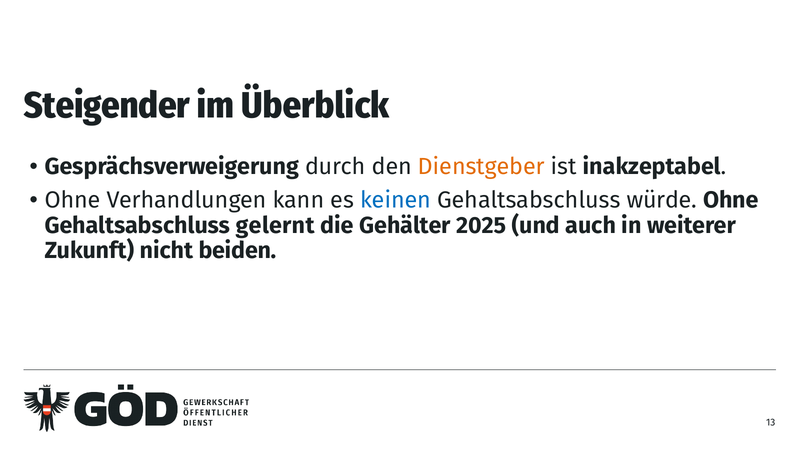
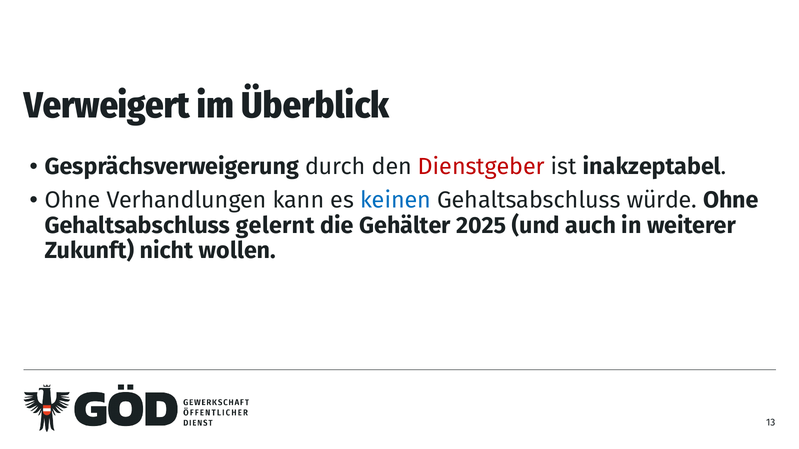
Steigender: Steigender -> Verweigert (107, 106)
Dienstgeber colour: orange -> red (481, 167)
beiden: beiden -> wollen (237, 251)
